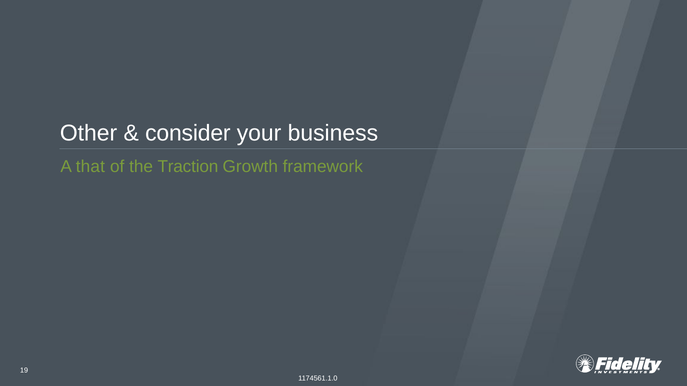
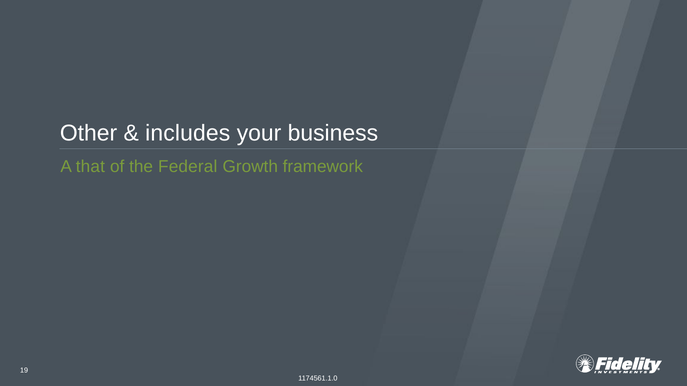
consider: consider -> includes (188, 133)
Traction: Traction -> Federal (188, 167)
